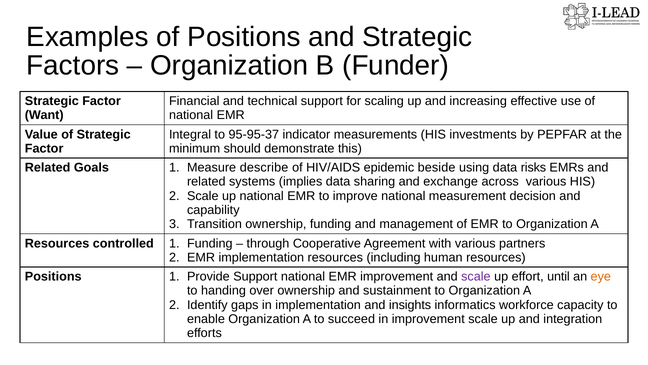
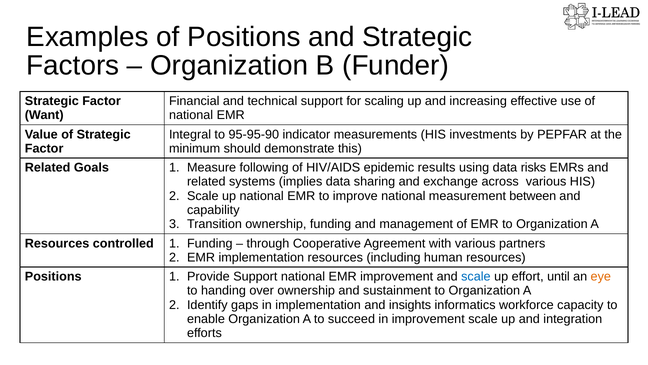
95-95-37: 95-95-37 -> 95-95-90 (254, 134)
describe: describe -> following (264, 167)
beside: beside -> results (437, 167)
decision: decision -> between (533, 196)
scale colour: purple -> blue (476, 276)
